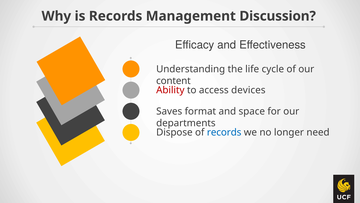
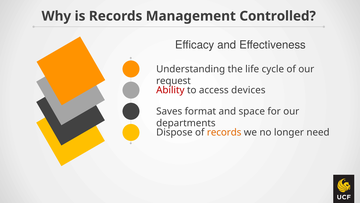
Discussion: Discussion -> Controlled (278, 16)
content: content -> request (173, 81)
records colour: blue -> orange (224, 132)
